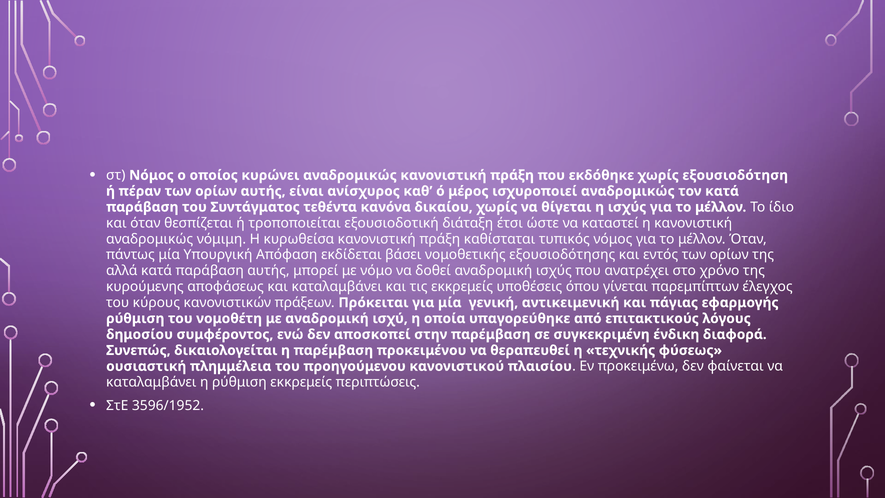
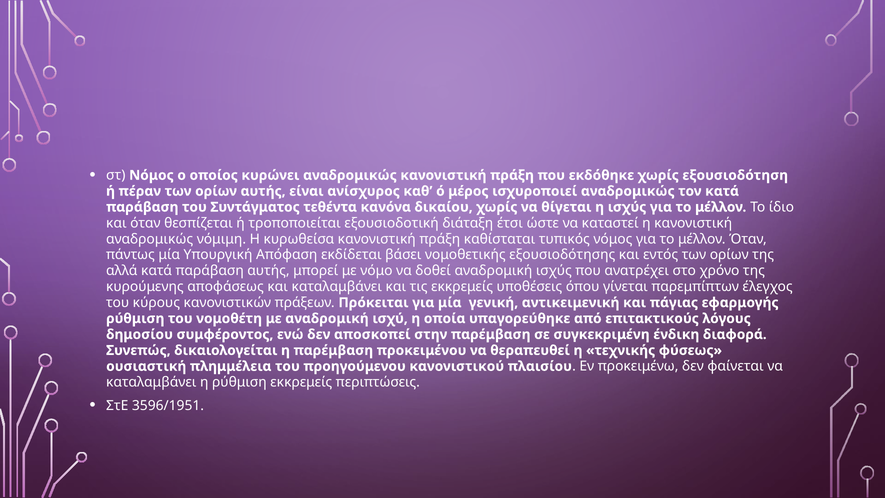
3596/1952: 3596/1952 -> 3596/1951 (168, 405)
